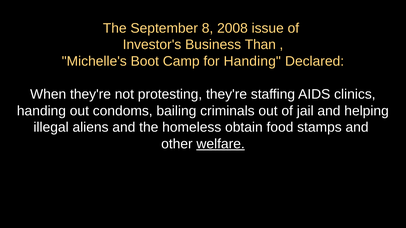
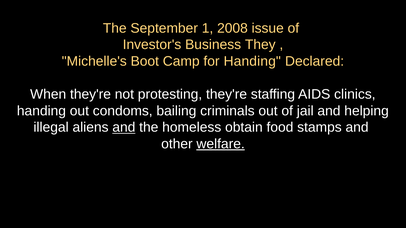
8: 8 -> 1 (208, 28)
Than: Than -> They (260, 45)
and underline: none -> present (124, 128)
